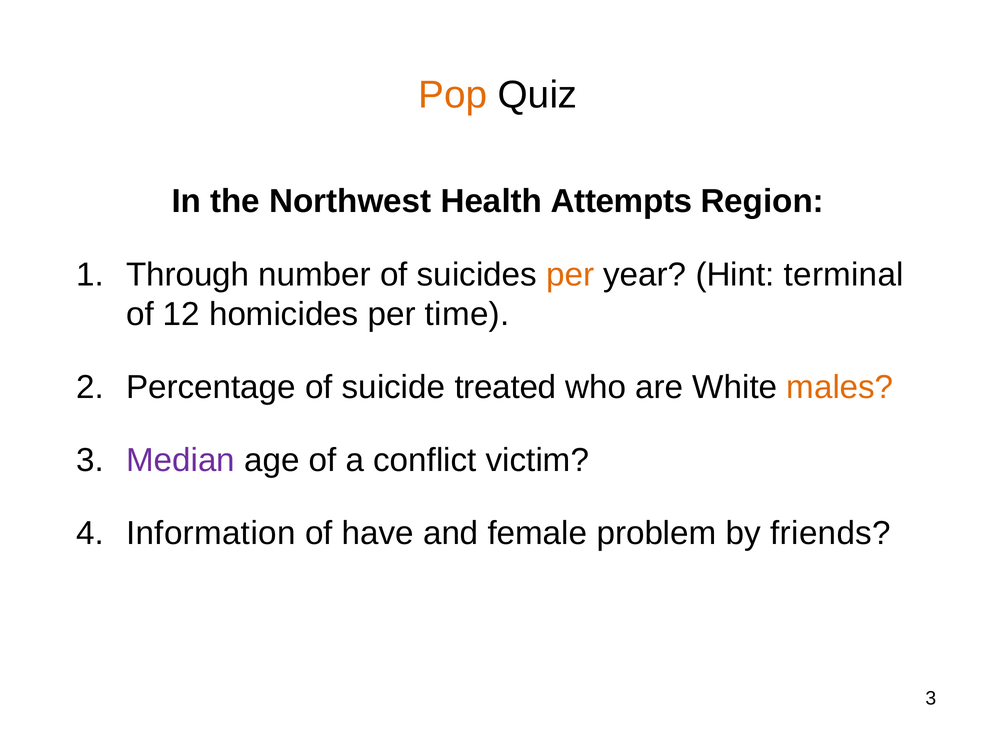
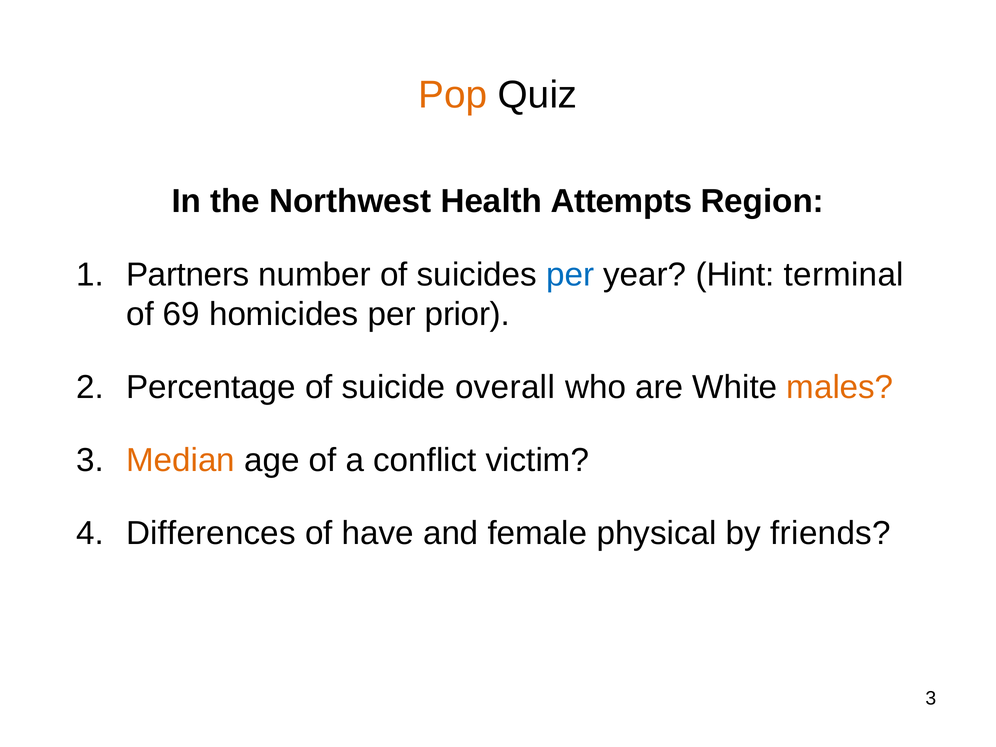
Through: Through -> Partners (188, 275)
per colour: orange -> blue (570, 275)
12: 12 -> 69 (181, 314)
time: time -> prior (467, 314)
treated: treated -> overall (505, 387)
Median colour: purple -> orange (181, 460)
Information: Information -> Differences (211, 533)
problem: problem -> physical (657, 533)
